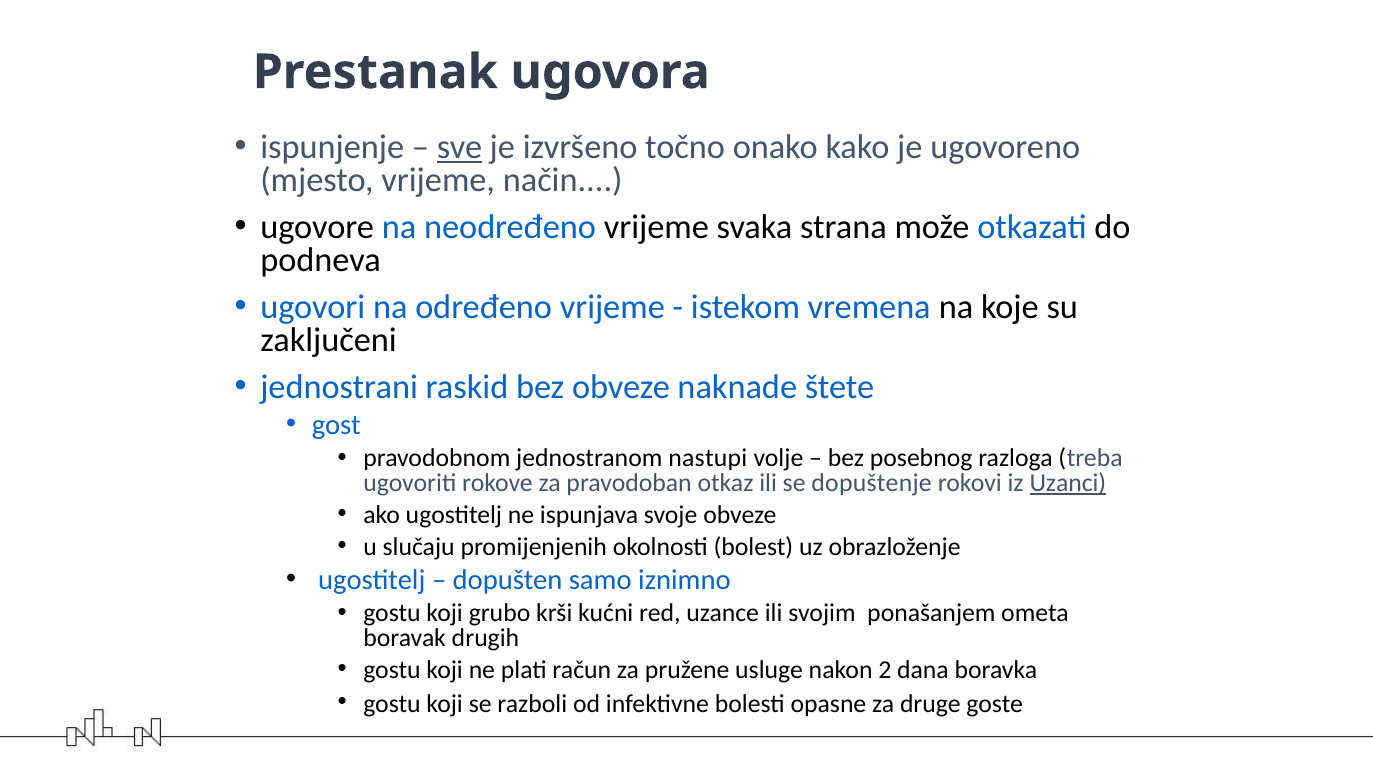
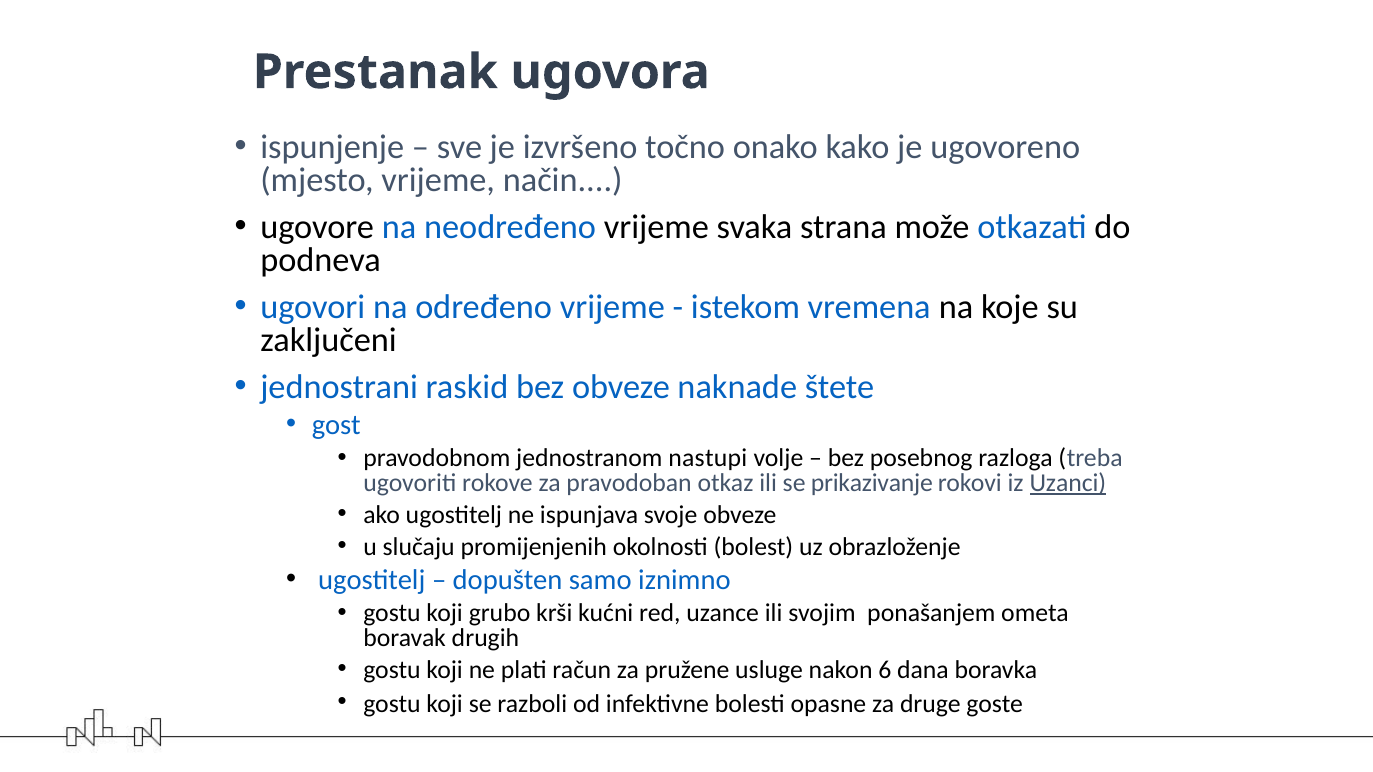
sve underline: present -> none (460, 147)
dopuštenje: dopuštenje -> prikazivanje (872, 483)
2: 2 -> 6 (885, 670)
